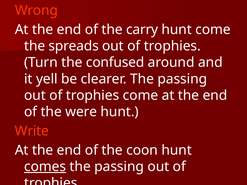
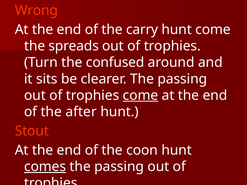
yell: yell -> sits (47, 79)
come underline: none -> present (140, 95)
were: were -> after (81, 112)
Write: Write -> Stout (32, 131)
